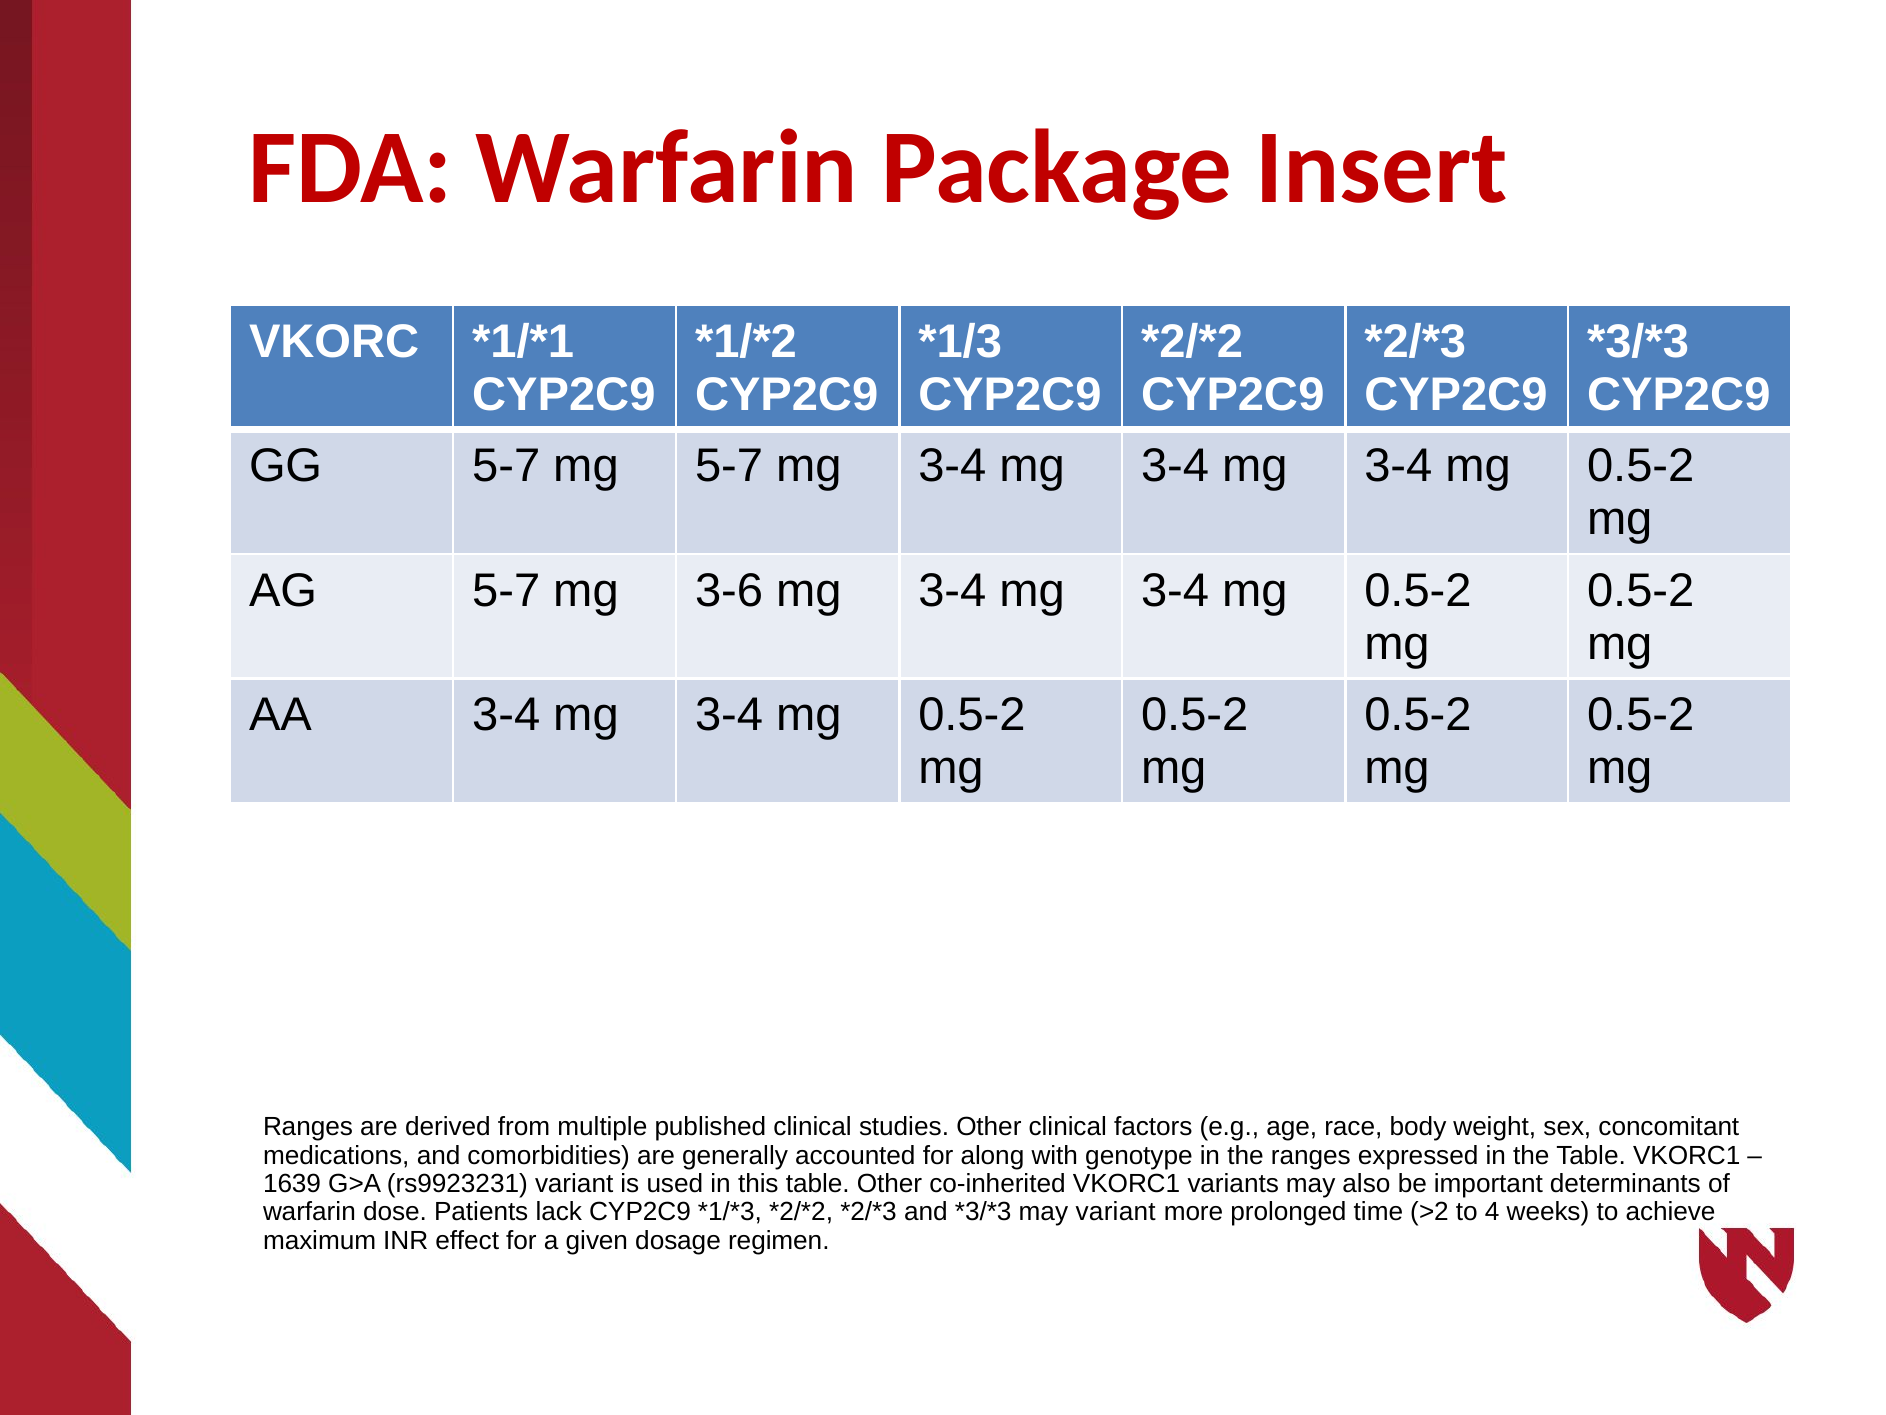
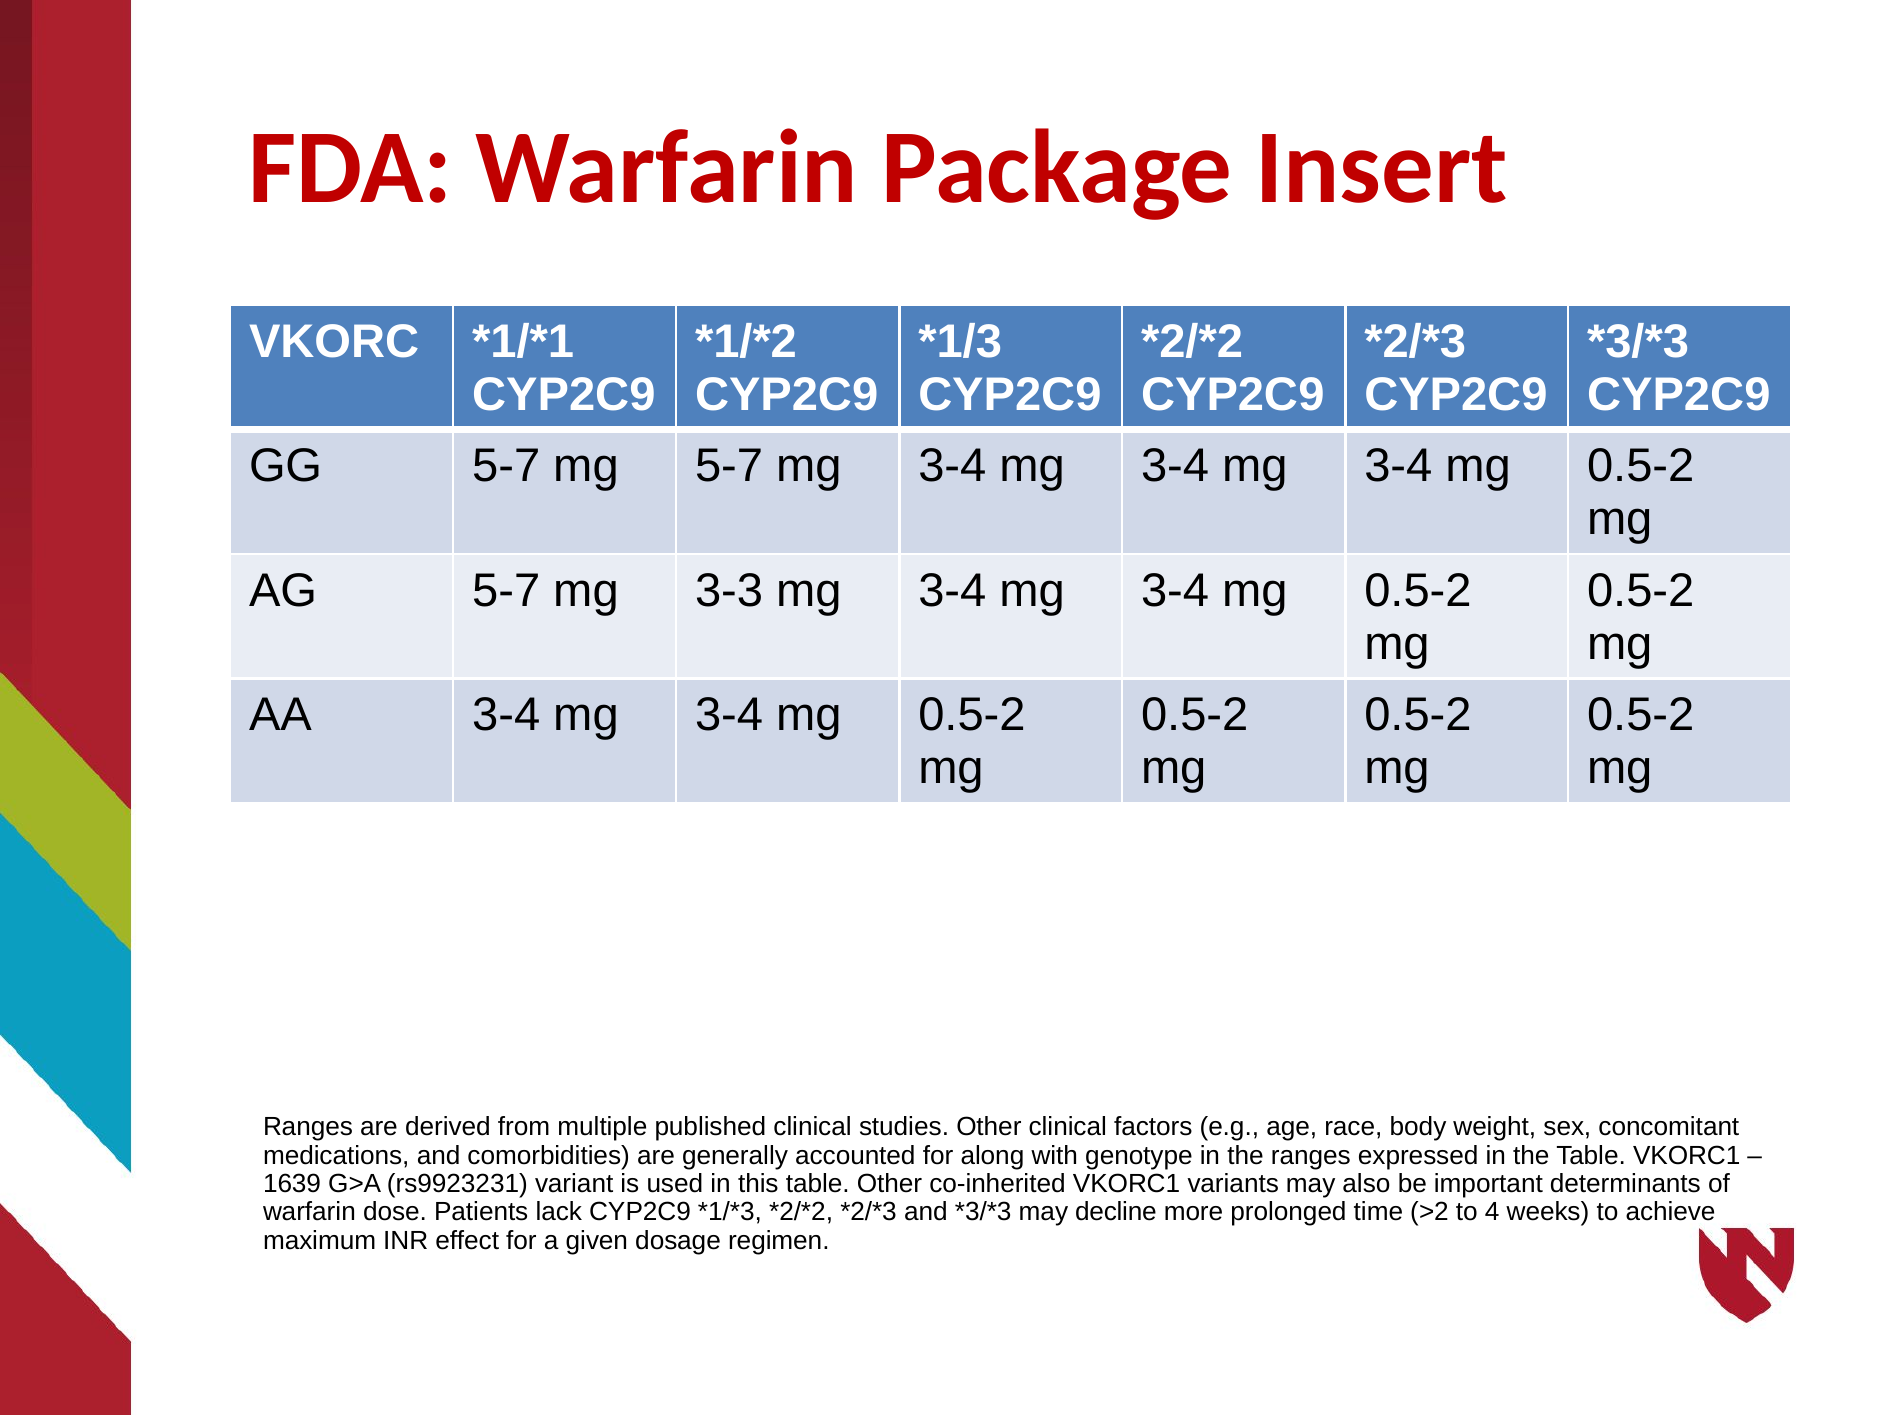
3-6: 3-6 -> 3-3 (729, 591)
may variant: variant -> decline (1116, 1212)
